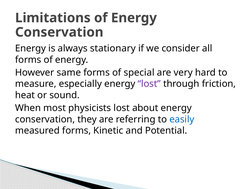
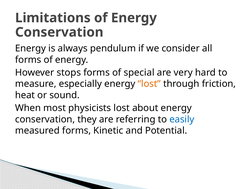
stationary: stationary -> pendulum (113, 48)
same: same -> stops (69, 72)
lost colour: purple -> orange (149, 84)
